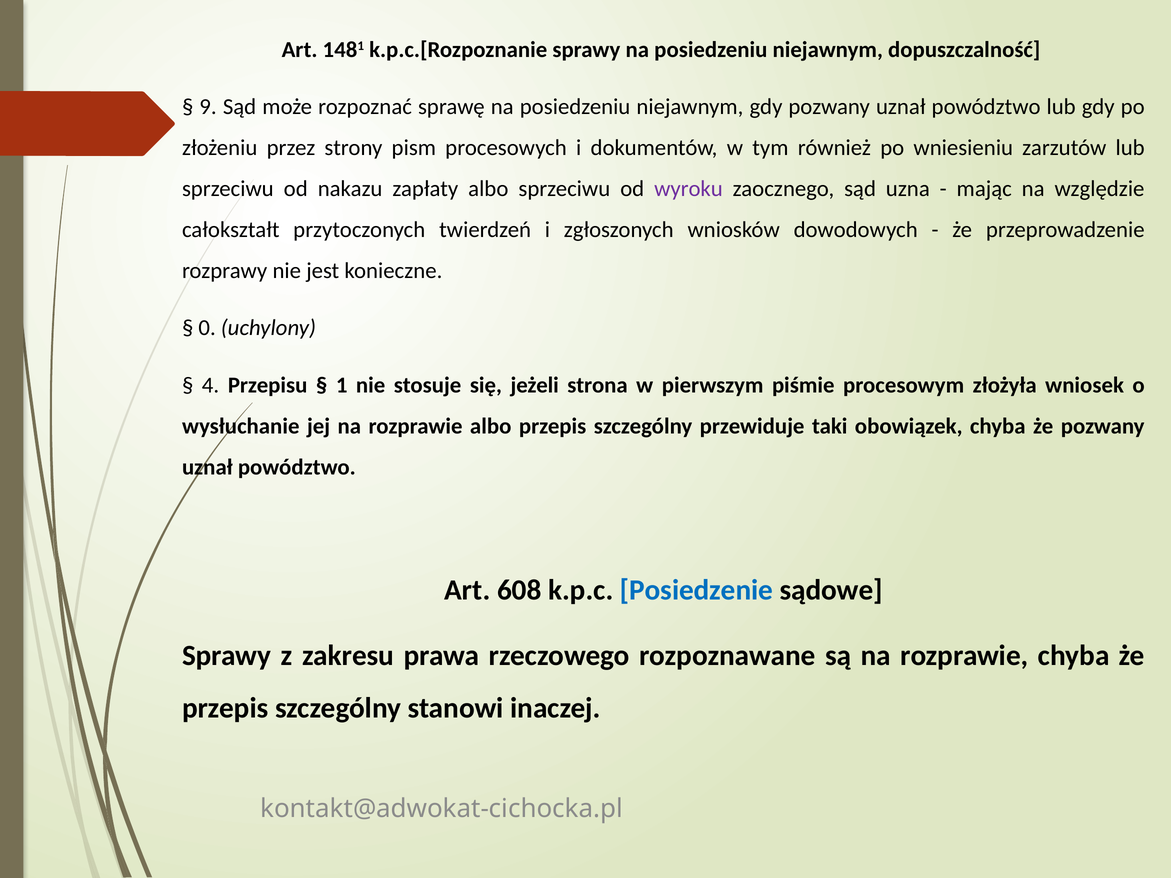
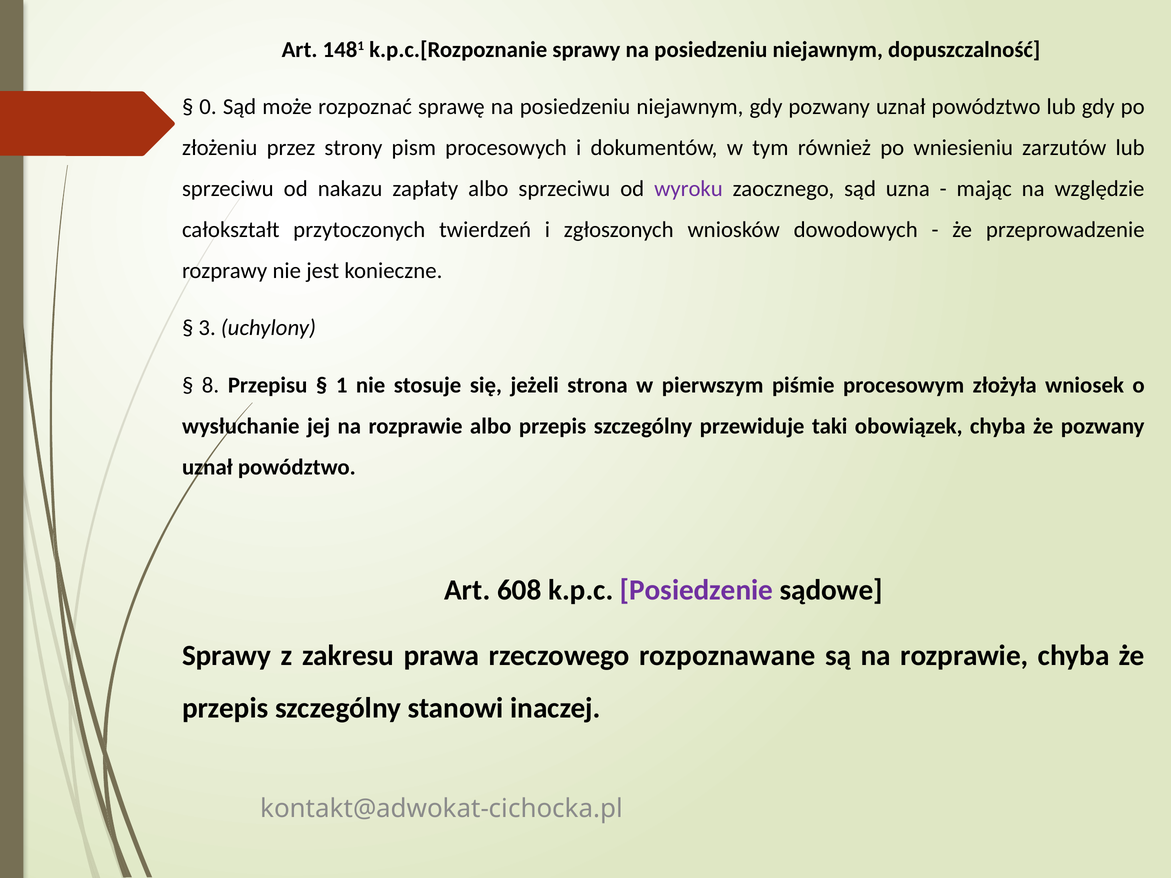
9: 9 -> 0 (208, 107)
0: 0 -> 3 (207, 328)
4: 4 -> 8 (210, 385)
Posiedzenie colour: blue -> purple (696, 590)
